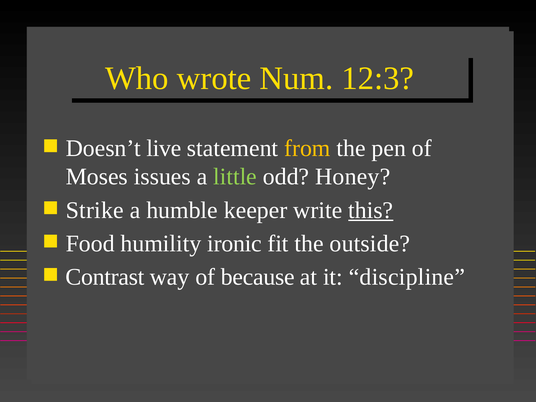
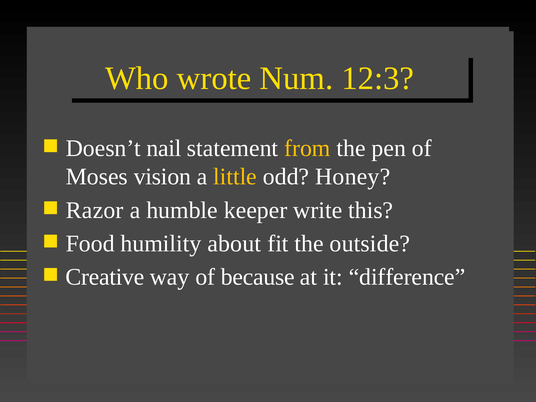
live: live -> nail (164, 148)
issues: issues -> vision (162, 177)
little colour: light green -> yellow (235, 177)
Strike: Strike -> Razor (95, 210)
this underline: present -> none (371, 210)
ironic: ironic -> about (234, 244)
Contrast: Contrast -> Creative (105, 277)
discipline: discipline -> difference (407, 277)
